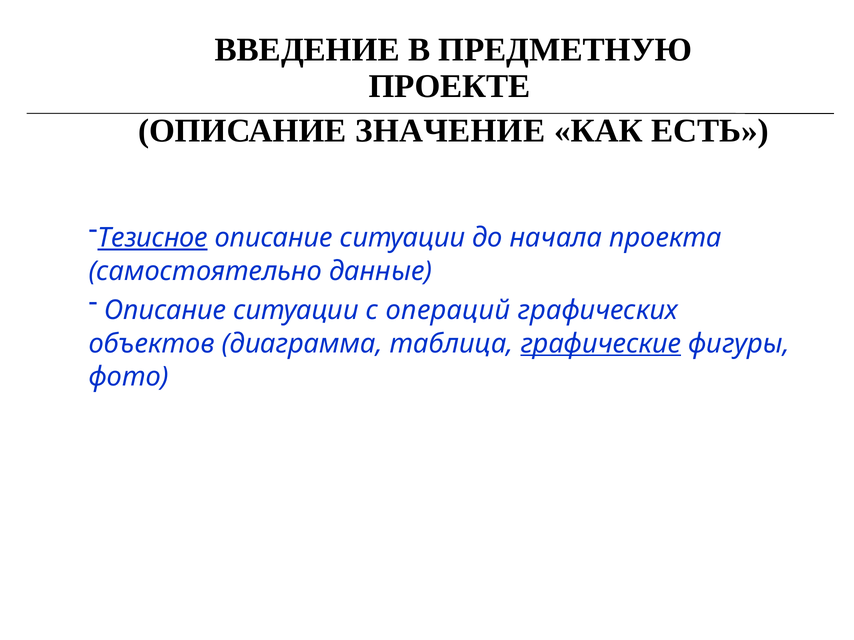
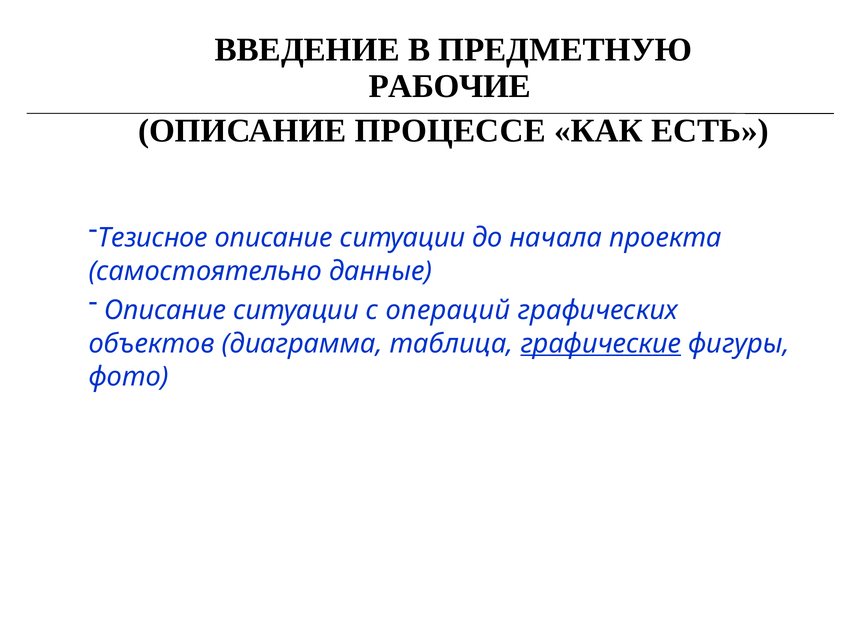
ПРОЕКТЕ: ПРОЕКТЕ -> РАБОЧИЕ (450, 86)
ЗНАЧЕНИЕ: ЗНАЧЕНИЕ -> ПРОЦЕССЕ (450, 131)
Тезисное underline: present -> none (153, 238)
